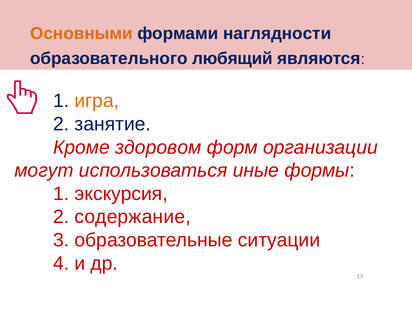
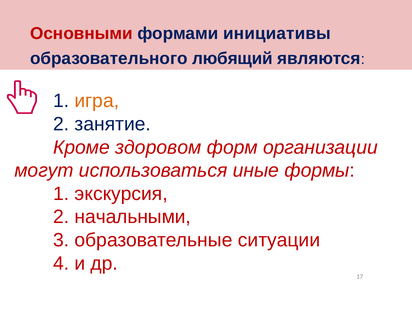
Основными colour: orange -> red (81, 34)
наглядности: наглядности -> инициативы (277, 34)
содержание: содержание -> начальными (133, 217)
